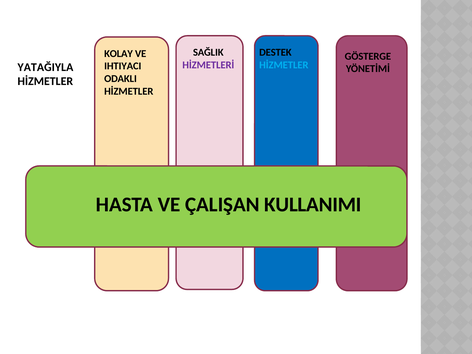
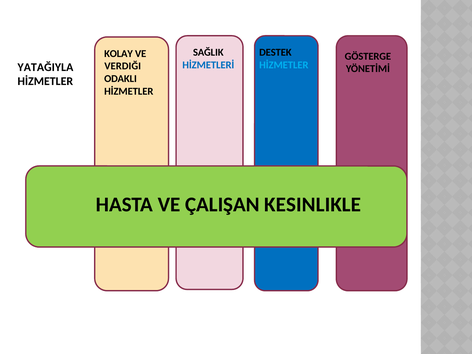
HİZMETLERİ colour: purple -> blue (208, 65)
IHTIYACI: IHTIYACI -> VERDIĞI (123, 66)
KULLANIMI: KULLANIMI -> KESINLIKLE (313, 204)
